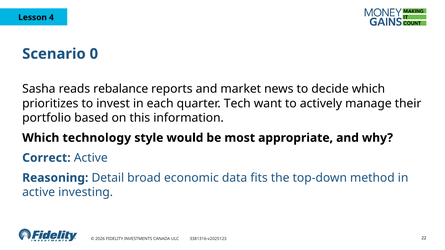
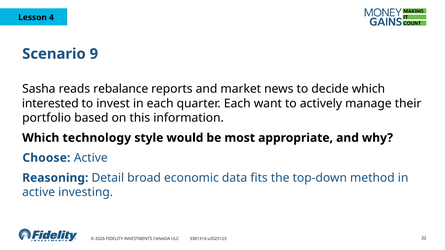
0: 0 -> 9 (94, 54)
prioritizes: prioritizes -> interested (50, 104)
quarter Tech: Tech -> Each (237, 104)
Correct: Correct -> Choose (46, 158)
